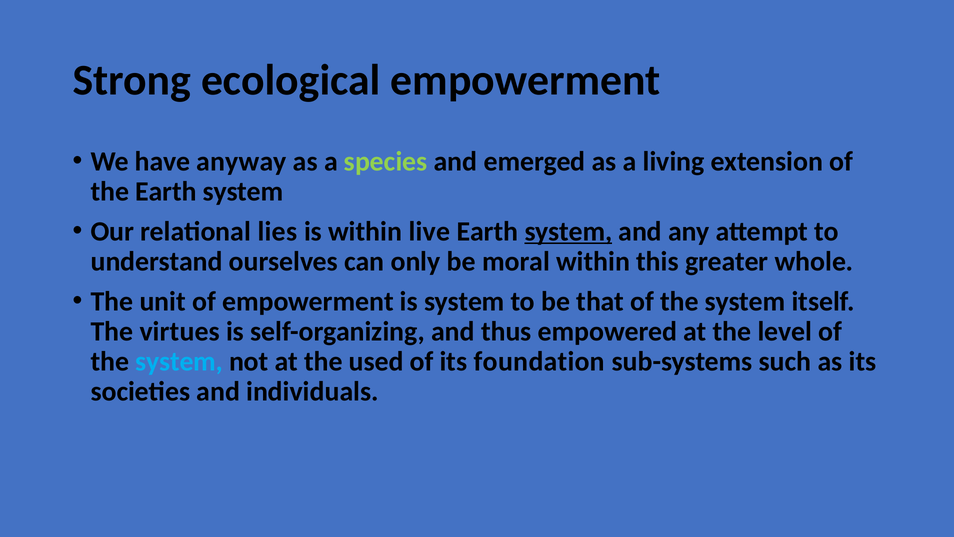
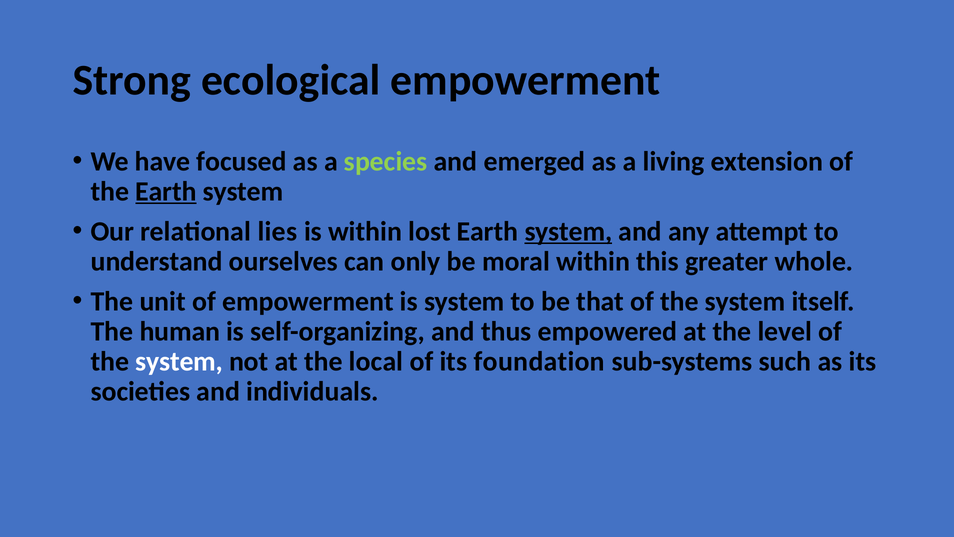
anyway: anyway -> focused (242, 161)
Earth underline: none -> present (166, 191)
live: live -> lost (429, 231)
virtues: virtues -> human (180, 331)
system colour: light blue -> white (179, 361)
used: used -> local (376, 361)
